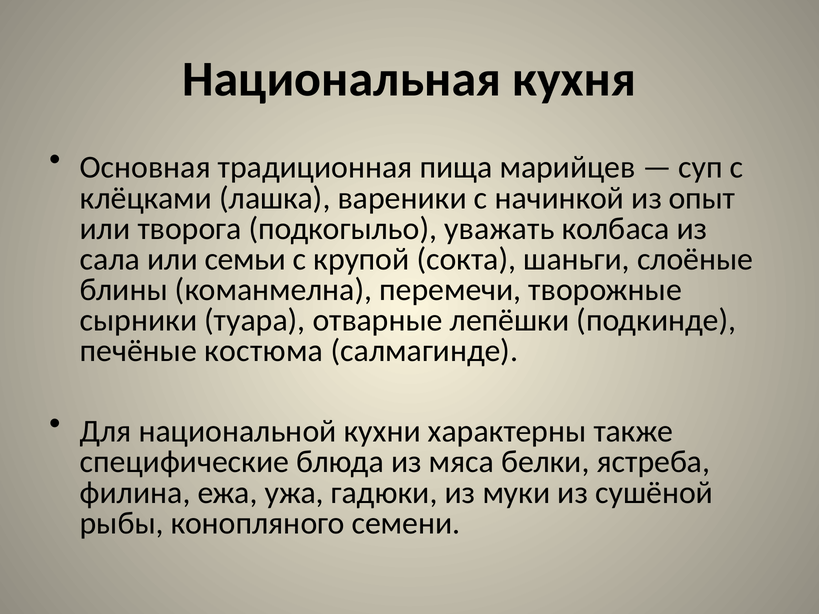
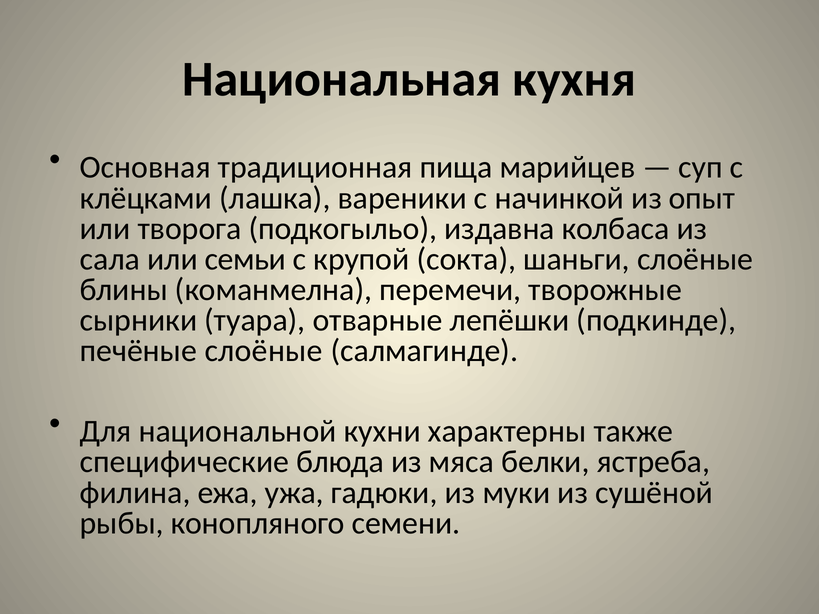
уважать: уважать -> издавна (500, 229)
печёные костюма: костюма -> слоёные (264, 351)
